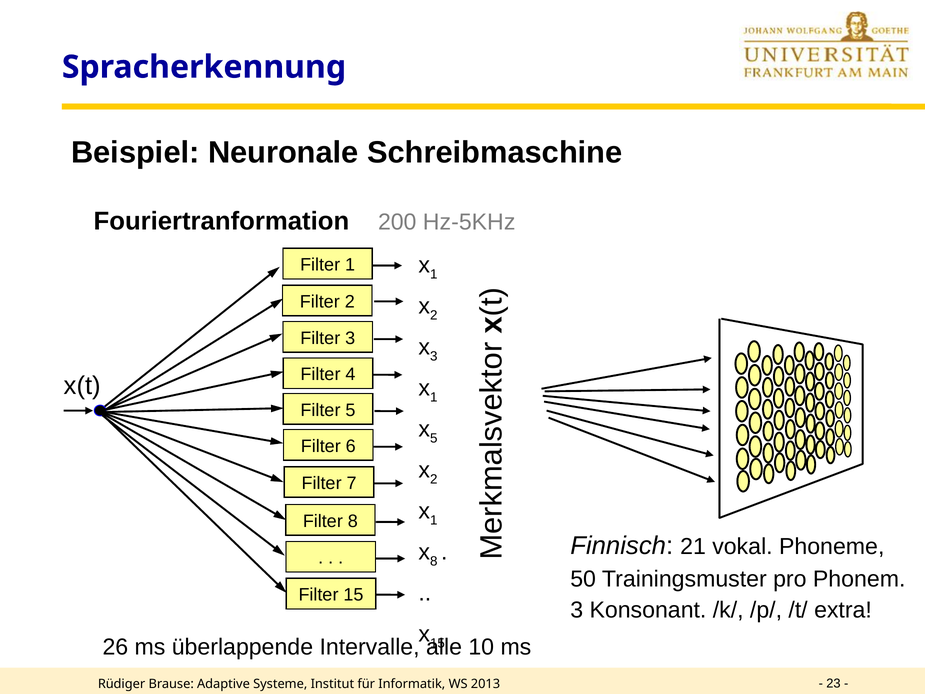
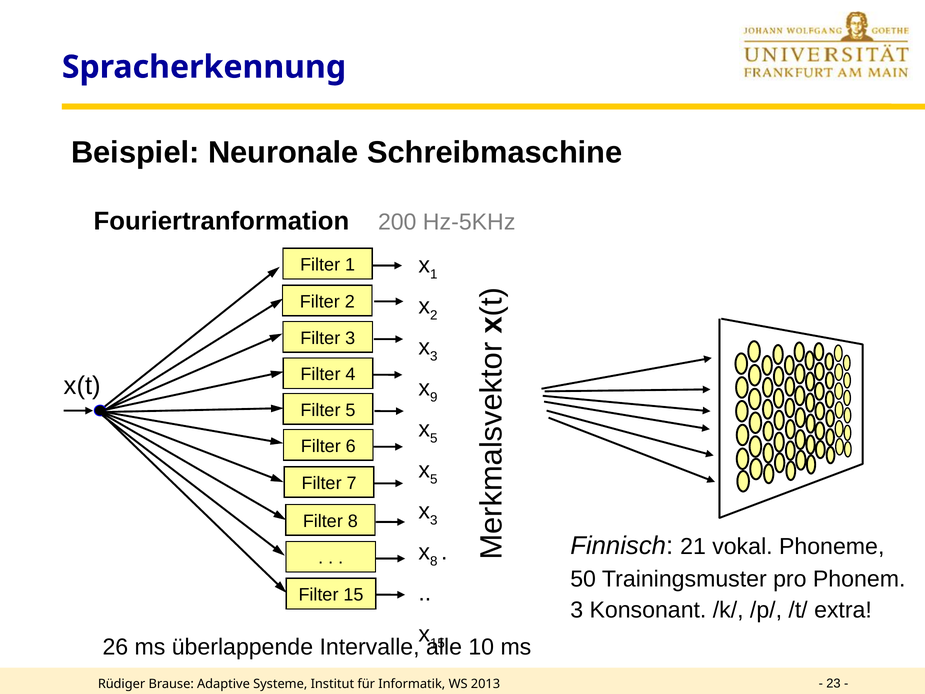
1: 1 -> 9 (434, 397)
2: 2 -> 5 (434, 479)
1: 1 -> 3 (434, 520)
